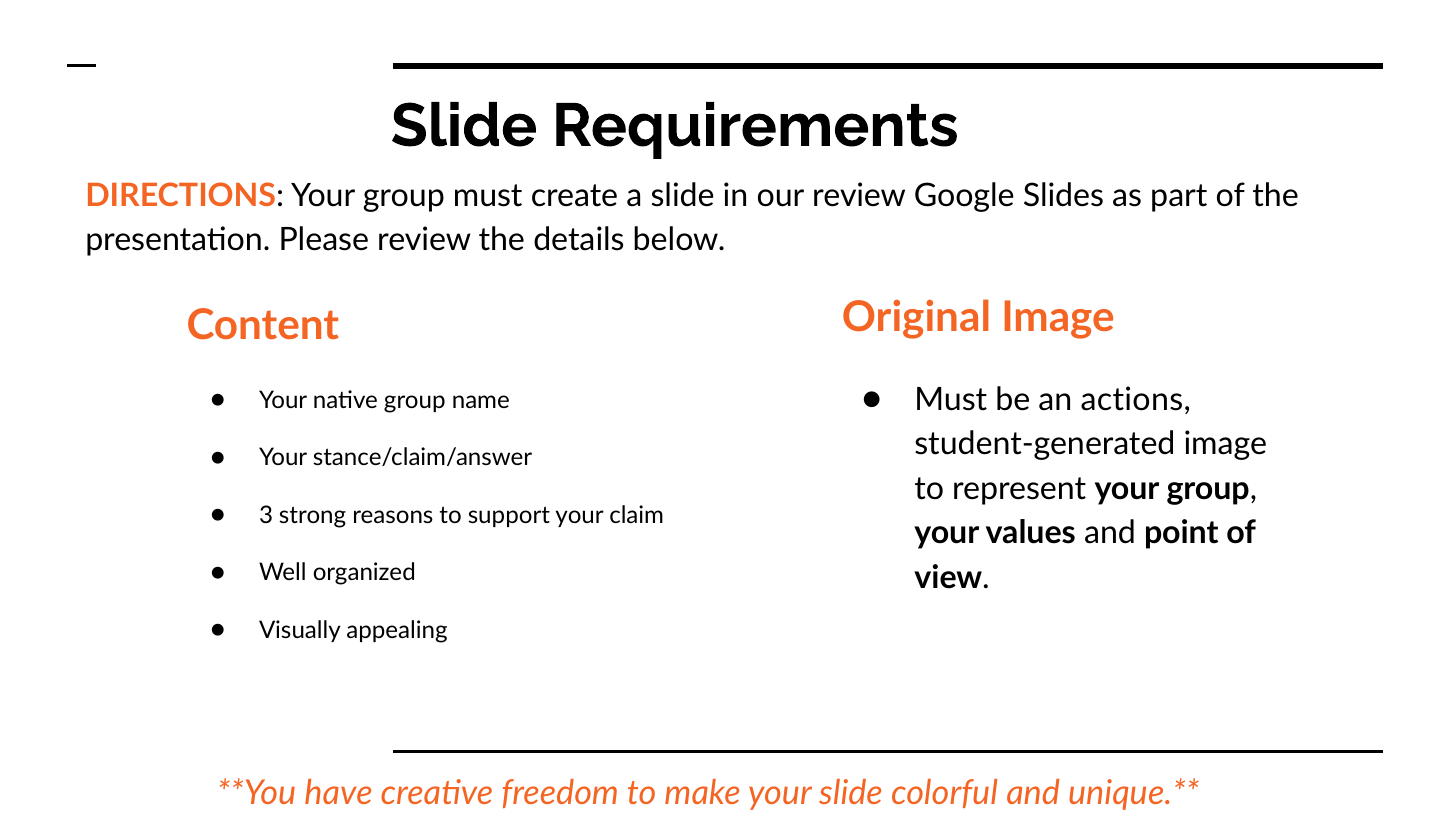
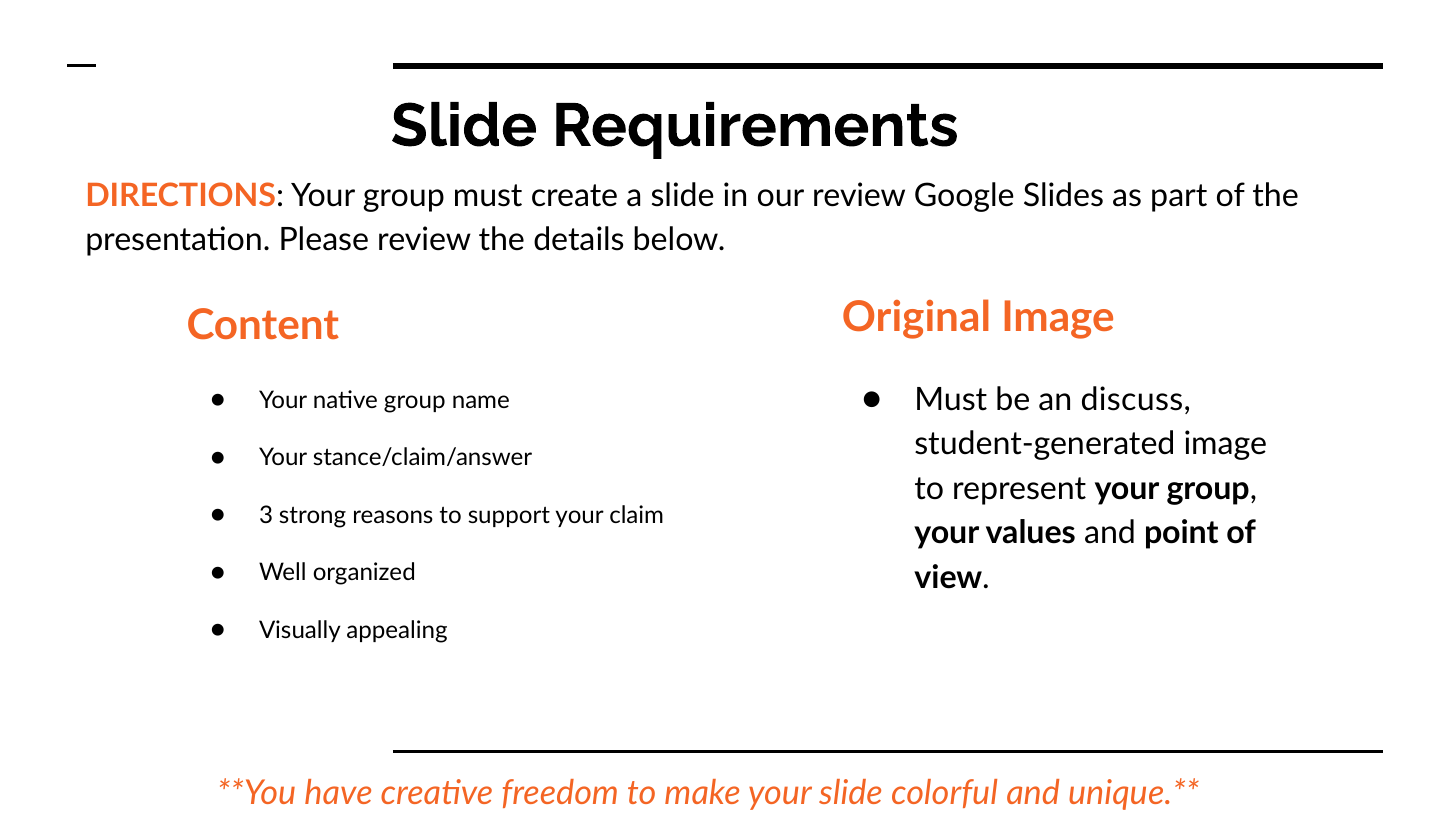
actions: actions -> discuss (1136, 400)
